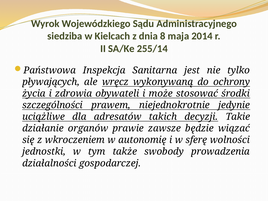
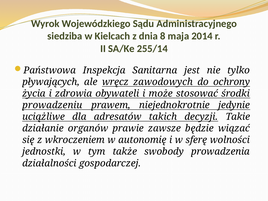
wykonywaną: wykonywaną -> zawodowych (163, 82)
szczególności: szczególności -> prowadzeniu (52, 105)
